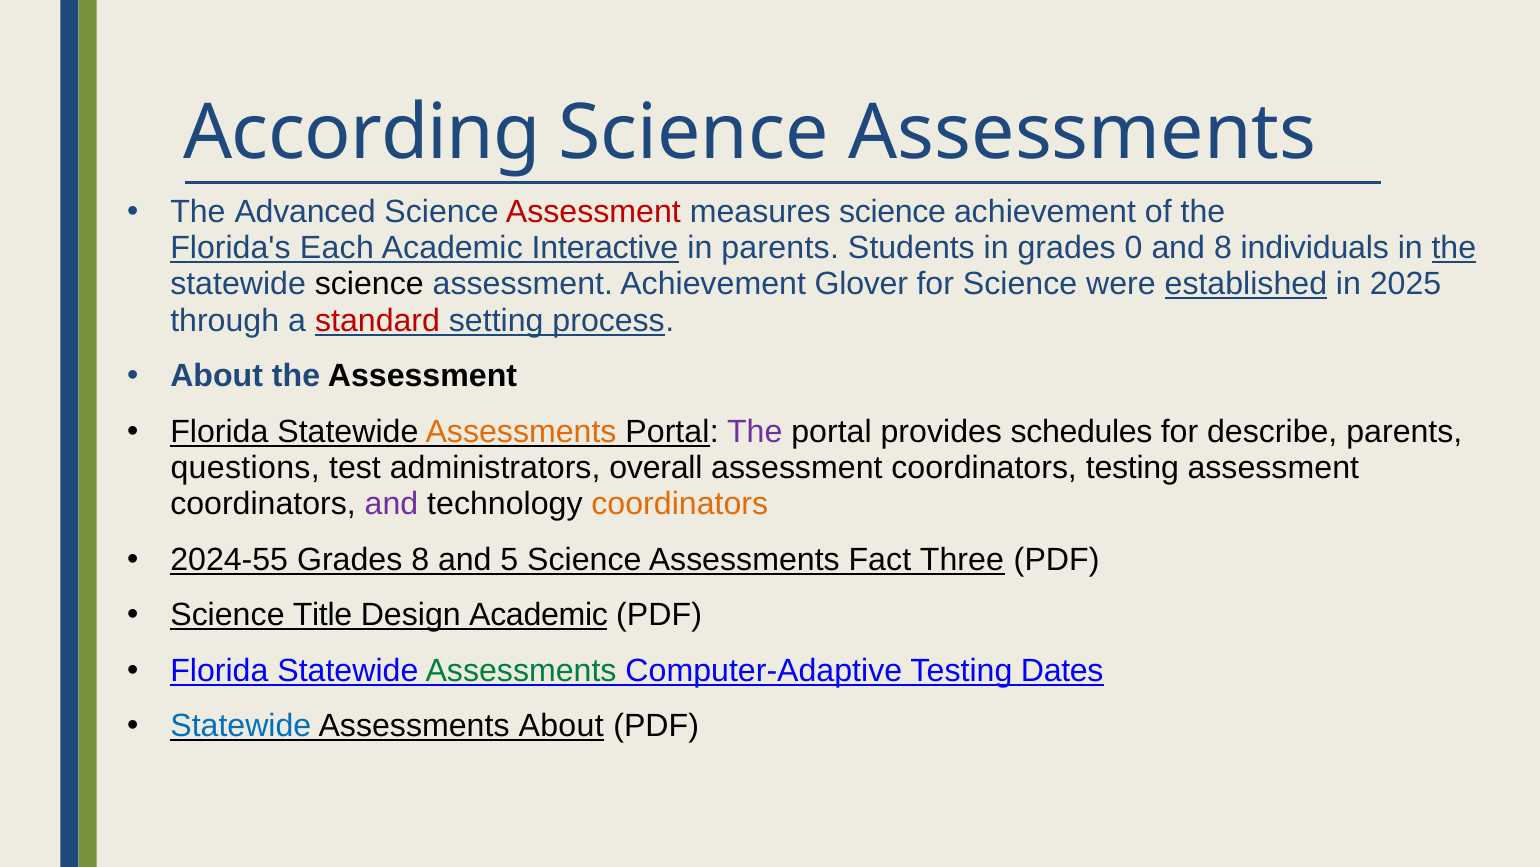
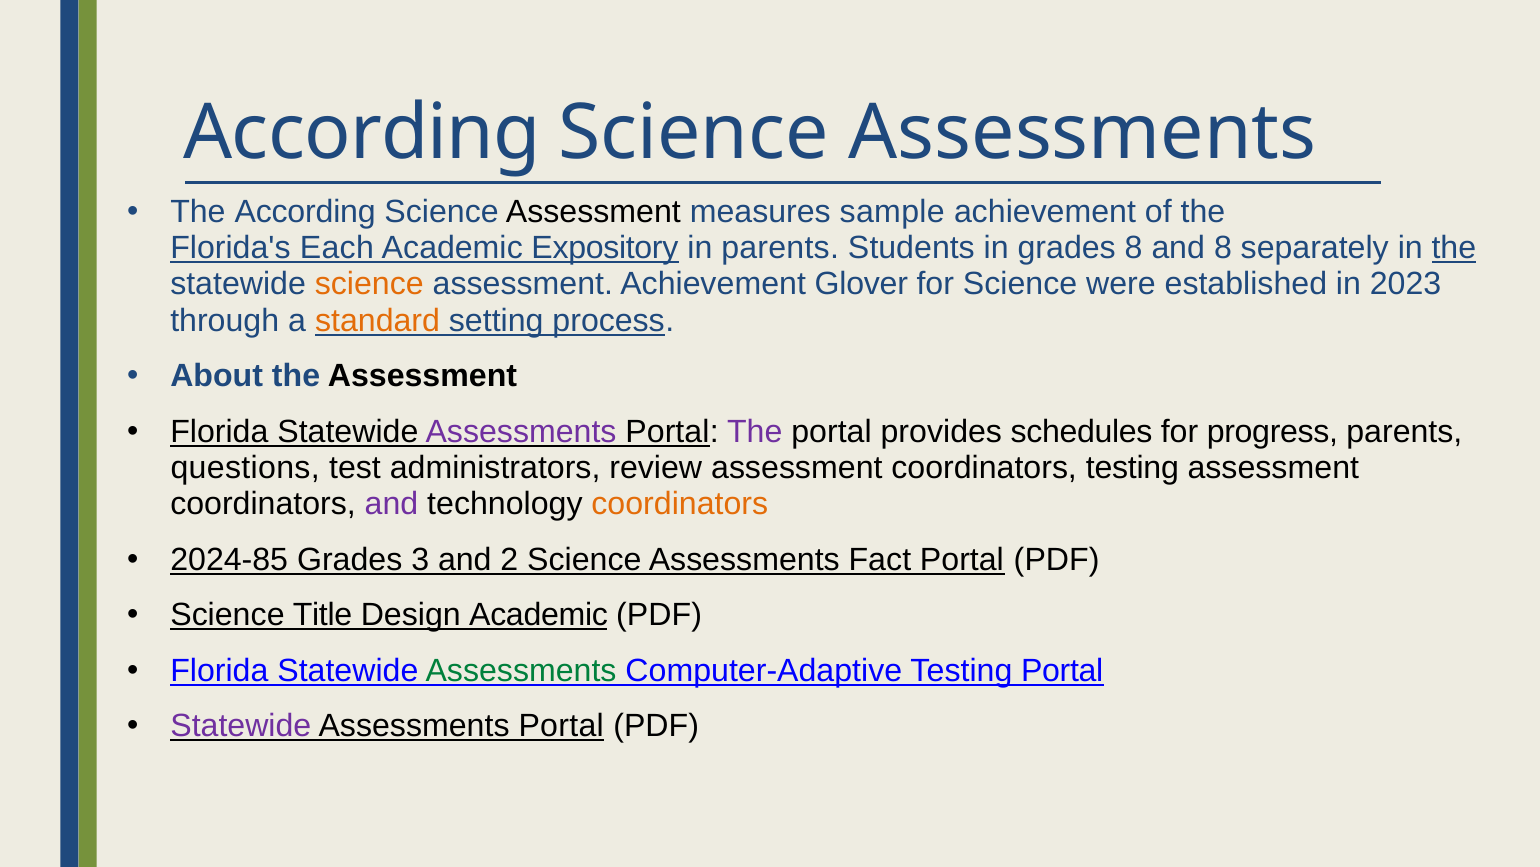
The Advanced: Advanced -> According (305, 212)
Assessment colour: red -> black (593, 212)
measures science: science -> sample (892, 212)
Interactive: Interactive -> Expository (605, 248)
grades 0: 0 -> 8 (1134, 248)
individuals: individuals -> separately (1315, 248)
science colour: black -> orange (369, 284)
established underline: present -> none (1246, 284)
2025: 2025 -> 2023 (1406, 284)
standard colour: red -> orange (378, 320)
Assessments colour: orange -> purple (521, 431)
describe: describe -> progress (1272, 431)
overall: overall -> review (656, 467)
2024-55: 2024-55 -> 2024-85 (229, 559)
Grades 8: 8 -> 3 (420, 559)
5: 5 -> 2 (509, 559)
Fact Three: Three -> Portal (962, 559)
Testing Dates: Dates -> Portal (1062, 670)
Statewide colour: blue -> purple (241, 726)
About: About -> Portal (561, 726)
